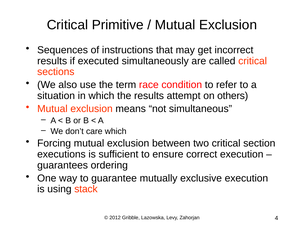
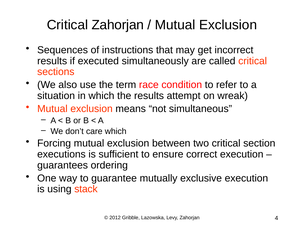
Critical Primitive: Primitive -> Zahorjan (118, 25)
others: others -> wreak (233, 96)
